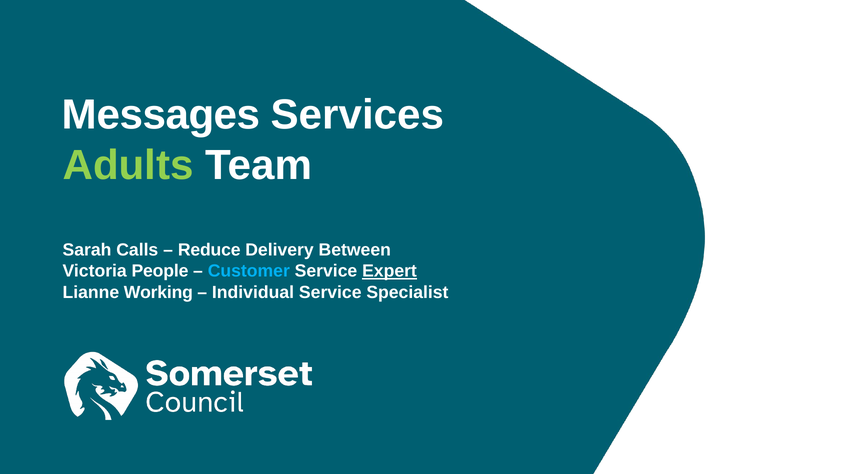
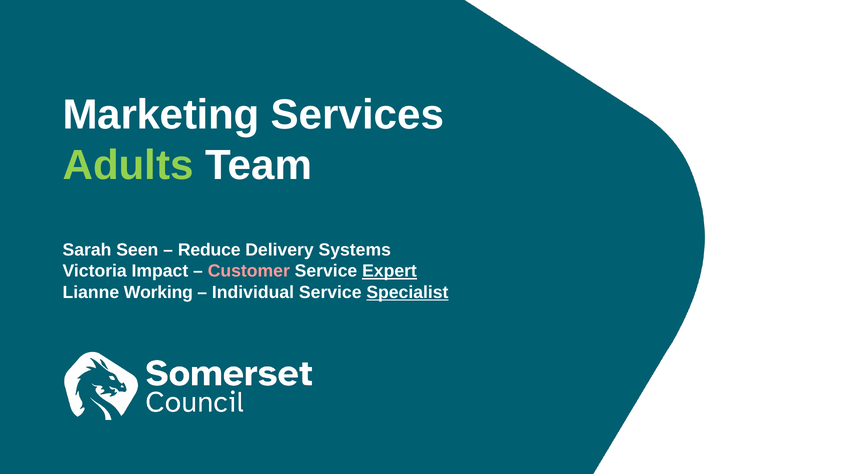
Messages: Messages -> Marketing (161, 115)
Calls: Calls -> Seen (137, 250)
Between: Between -> Systems (355, 250)
People: People -> Impact (160, 271)
Customer colour: light blue -> pink (249, 271)
Specialist underline: none -> present (407, 292)
